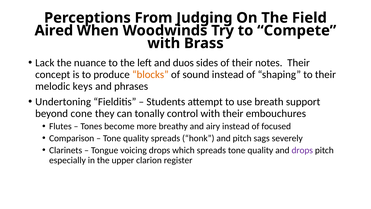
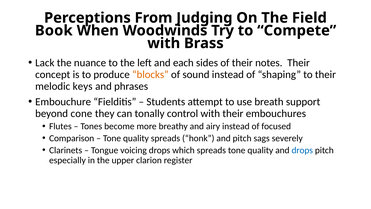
Aired: Aired -> Book (54, 30)
duos: duos -> each (183, 63)
Undertoning: Undertoning -> Embouchure (63, 102)
drops colour: purple -> blue (302, 150)
